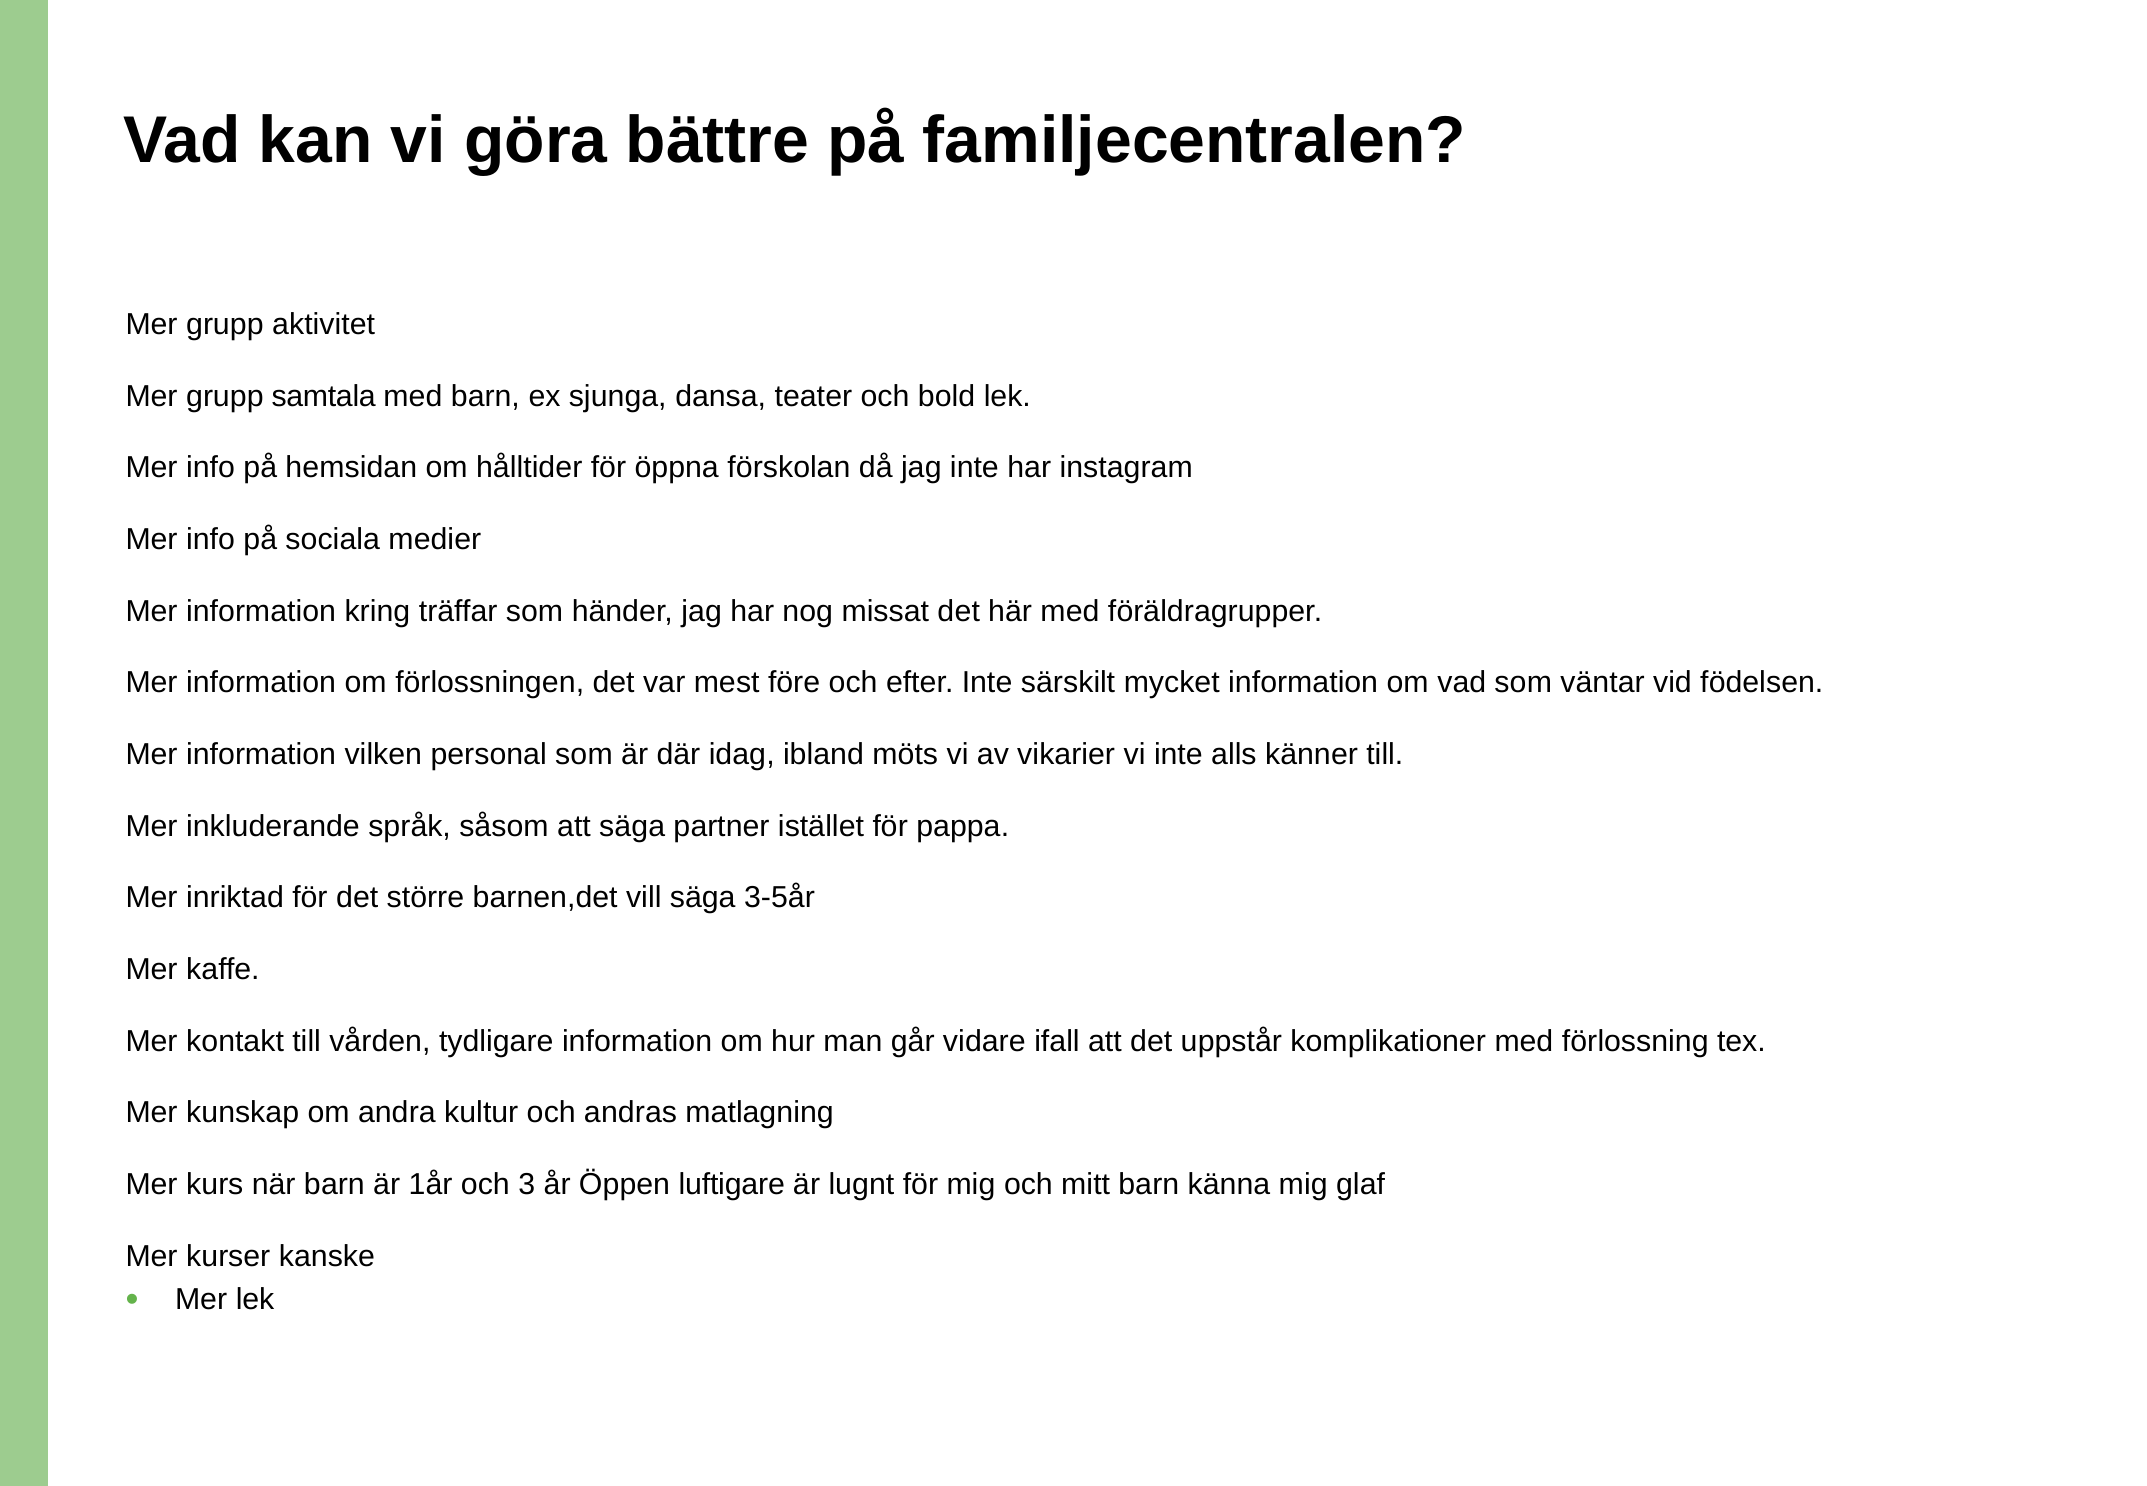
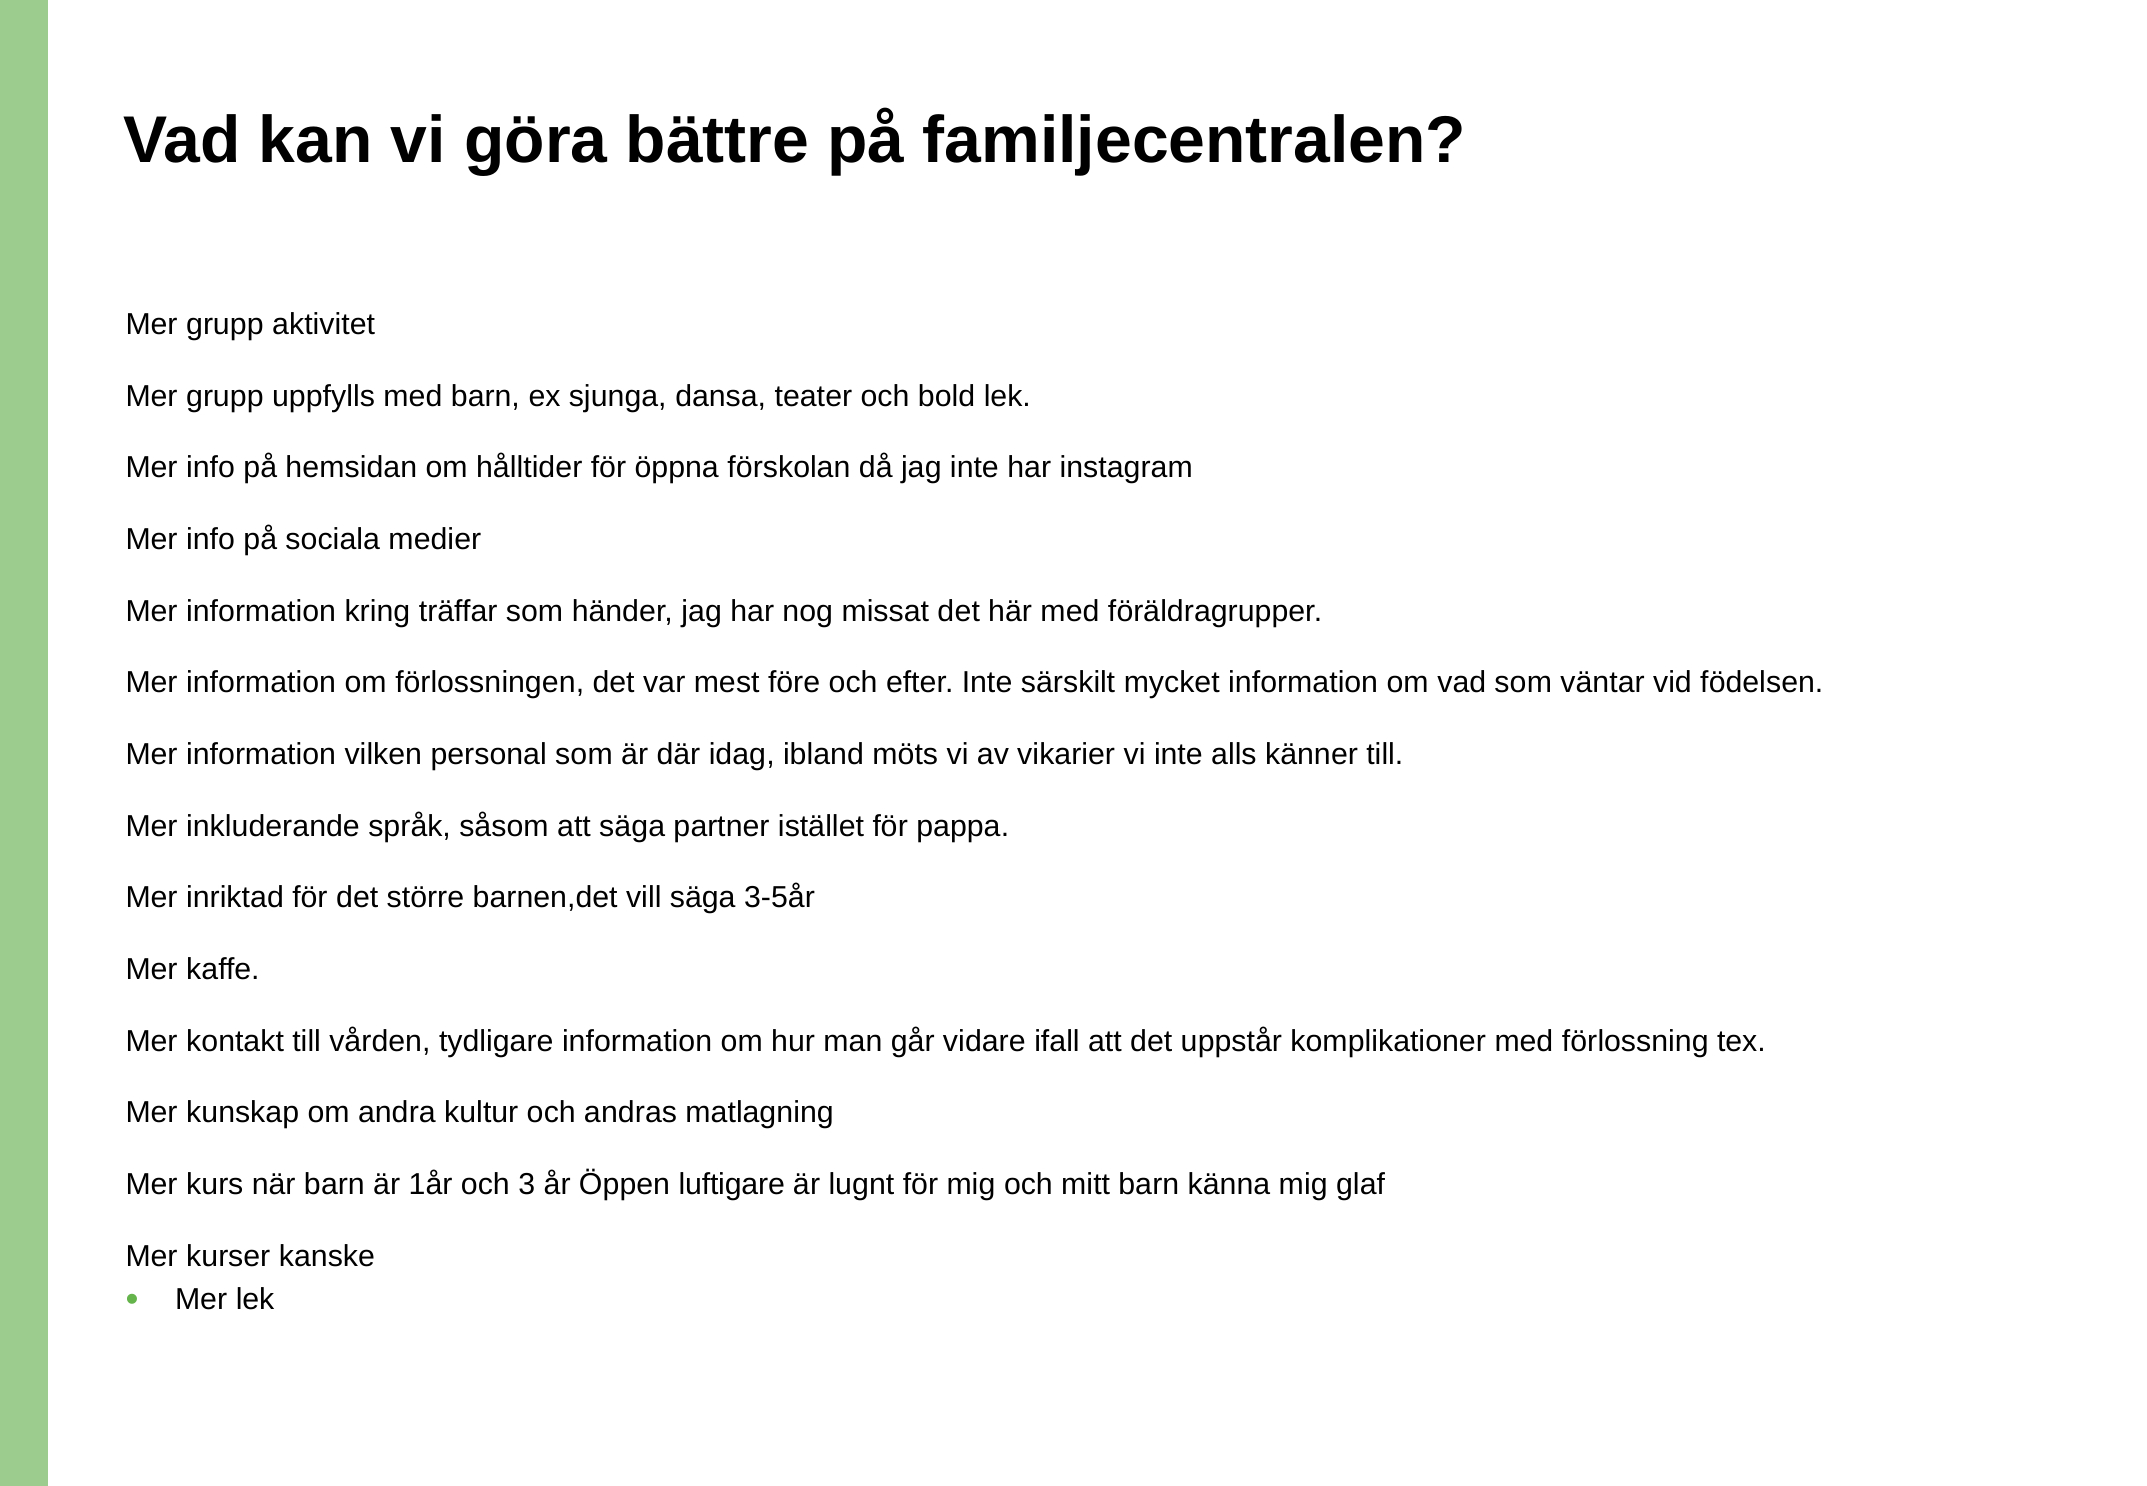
samtala: samtala -> uppfylls (324, 396)
